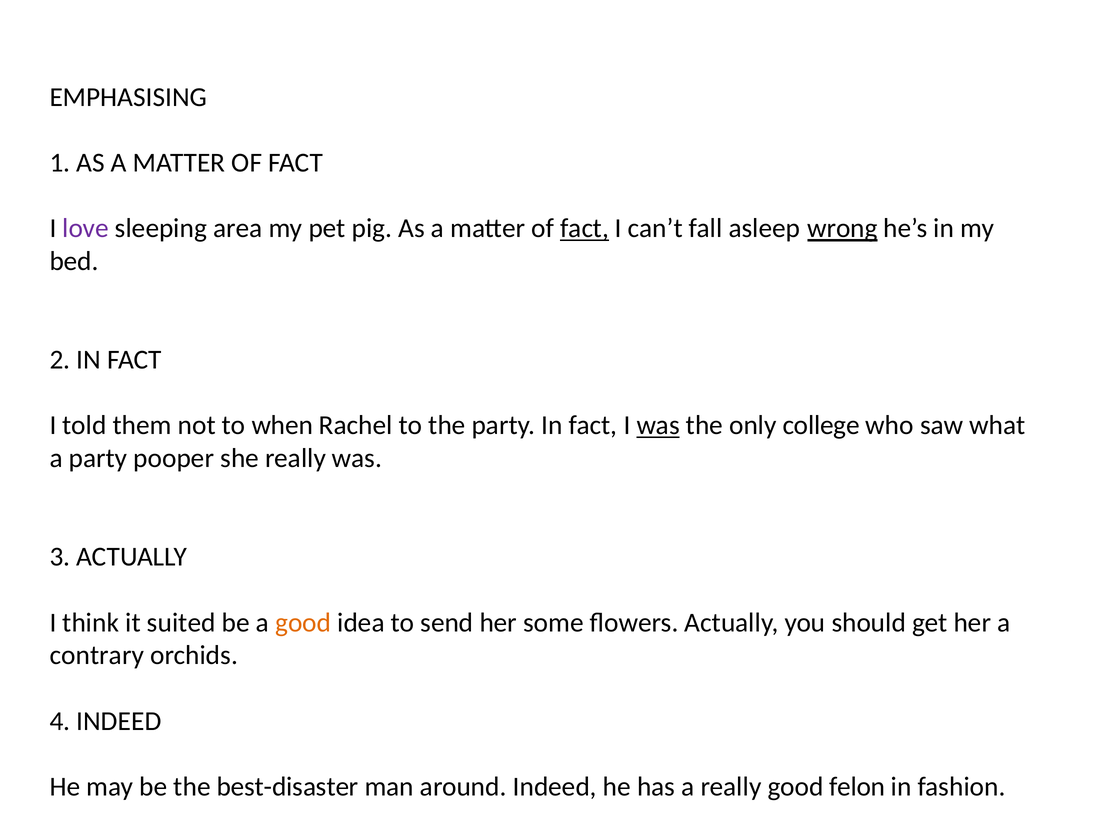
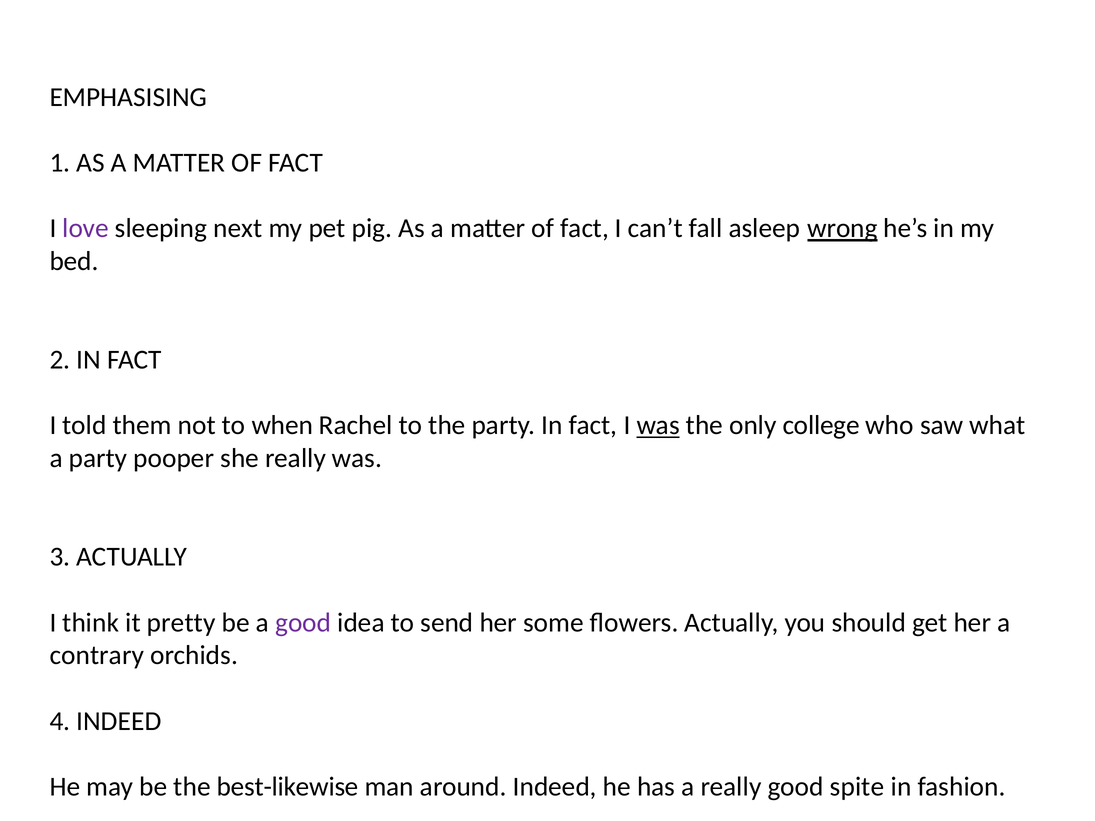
area: area -> next (238, 228)
fact underline: present -> none (585, 228)
suited: suited -> pretty (181, 623)
good colour: orange -> purple (303, 623)
best-disaster: best-disaster -> best-likewise (288, 787)
felon: felon -> spite (857, 787)
